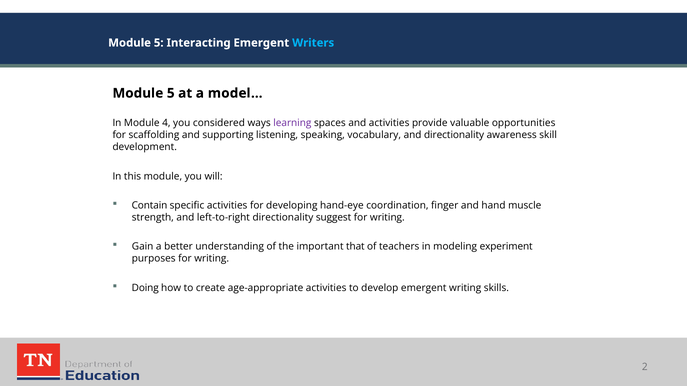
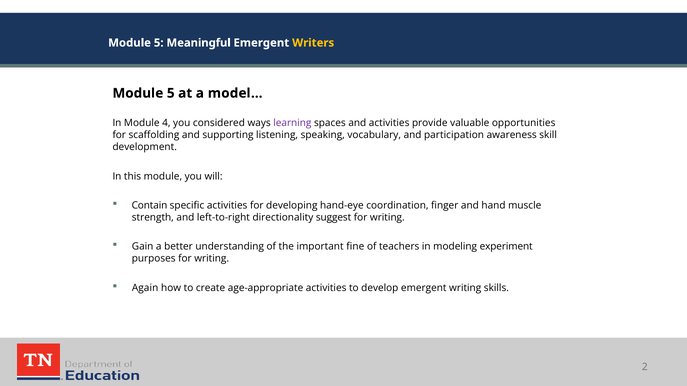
Interacting: Interacting -> Meaningful (199, 43)
Writers colour: light blue -> yellow (313, 43)
and directionality: directionality -> participation (454, 135)
that: that -> fine (355, 247)
Doing: Doing -> Again (145, 288)
